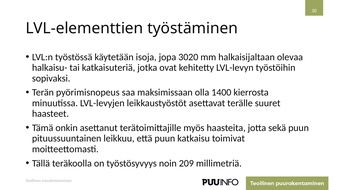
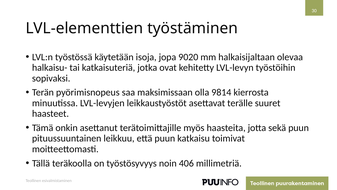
3020: 3020 -> 9020 (188, 57)
1400: 1400 -> 9814 (221, 92)
209: 209 -> 406 (186, 163)
